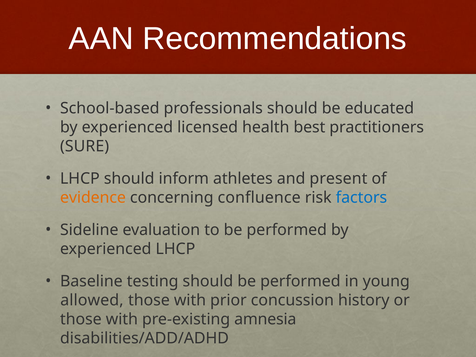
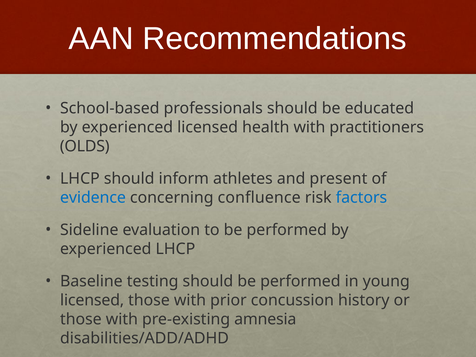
health best: best -> with (309, 127)
SURE: SURE -> OLDS (85, 146)
evidence colour: orange -> blue (93, 198)
allowed: allowed -> licensed (92, 300)
